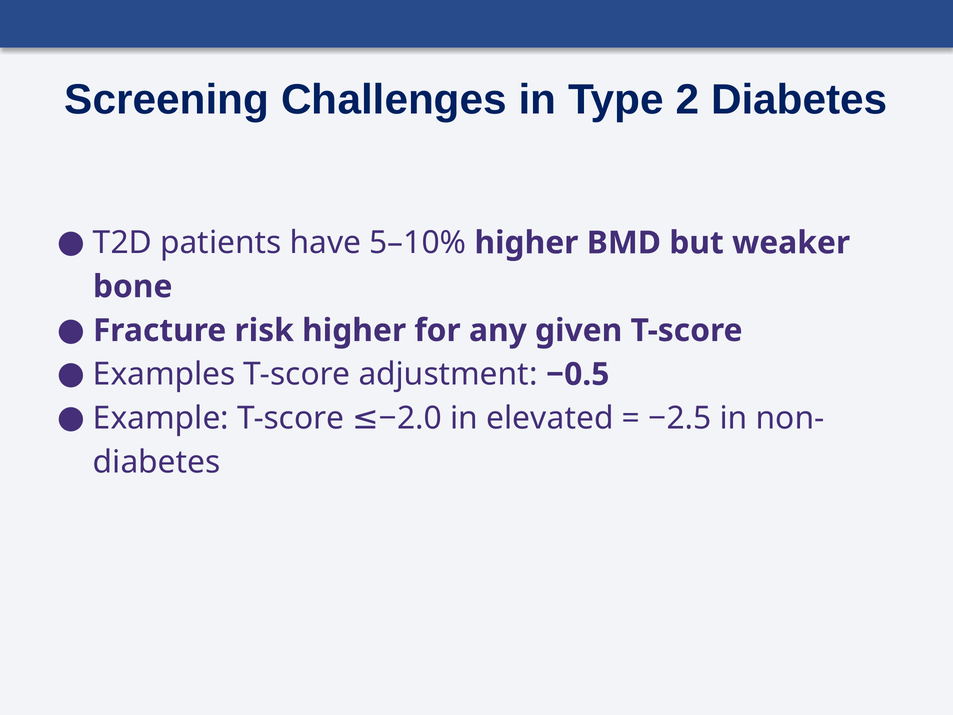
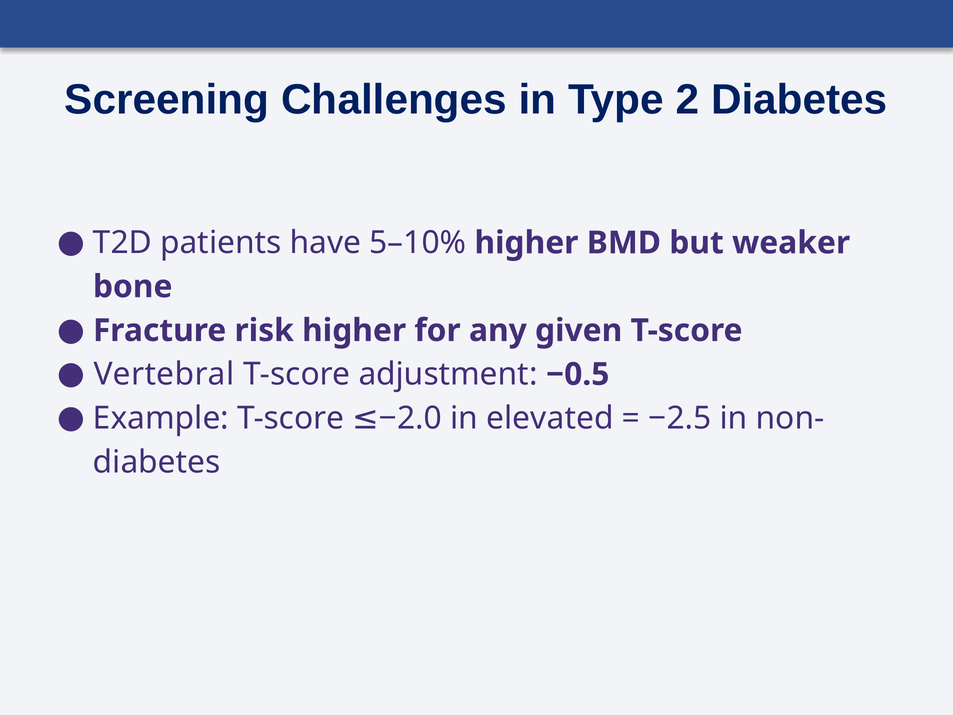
Examples: Examples -> Vertebral (164, 374)
